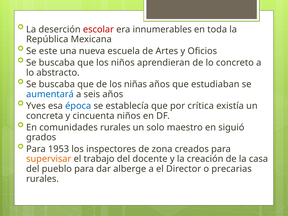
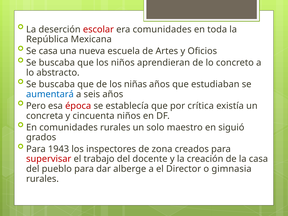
era innumerables: innumerables -> comunidades (162, 29)
Se este: este -> casa (48, 51)
Yves: Yves -> Pero (36, 106)
época colour: blue -> red (78, 106)
1953: 1953 -> 1943 (59, 149)
supervisar colour: orange -> red (49, 159)
precarias: precarias -> gimnasia (232, 169)
